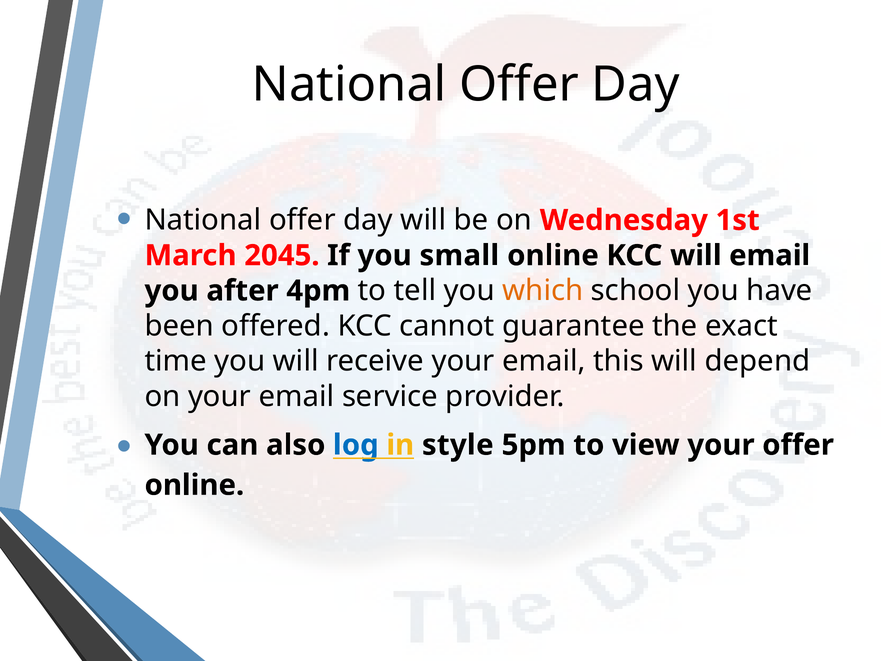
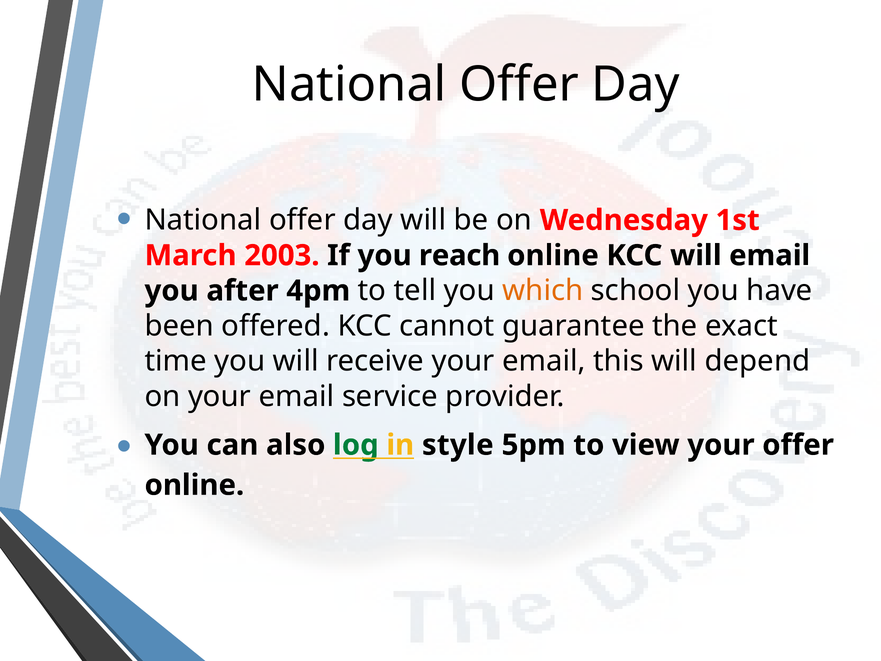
2045: 2045 -> 2003 (282, 255)
small: small -> reach (460, 255)
log colour: blue -> green (356, 445)
